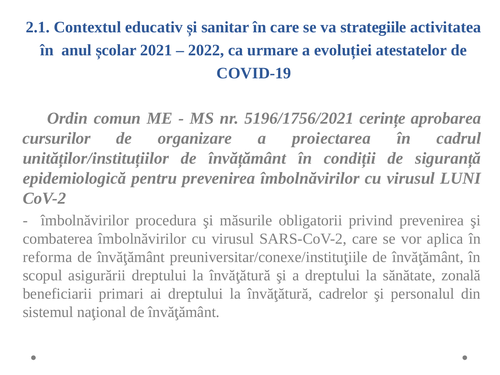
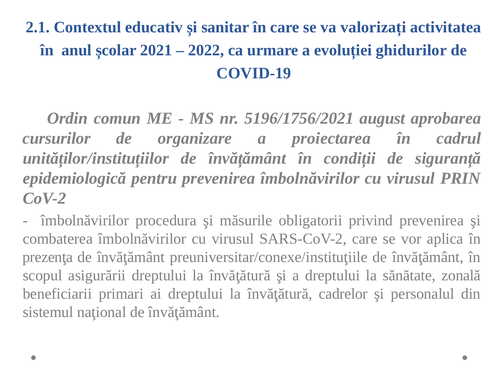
strategiile: strategiile -> valorizați (373, 27)
atestatelor: atestatelor -> ghidurilor (411, 50)
cerințe: cerințe -> august (382, 118)
LUNI: LUNI -> PRIN (461, 178)
reforma: reforma -> prezenţa (48, 257)
